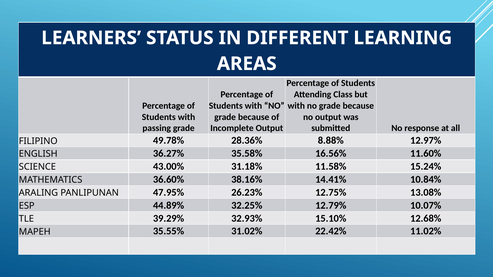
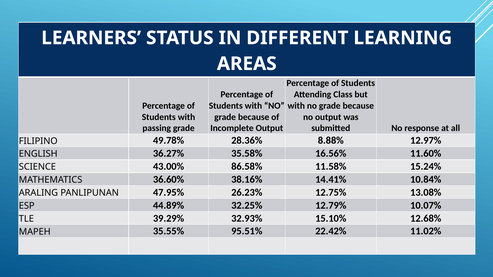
31.18%: 31.18% -> 86.58% (247, 167)
31.02%: 31.02% -> 95.51% (247, 232)
